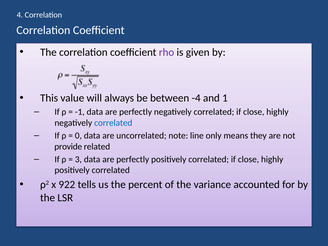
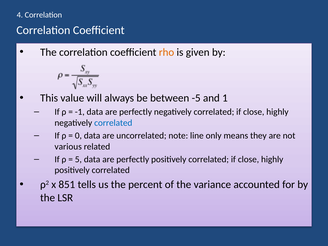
rho colour: purple -> orange (166, 52)
-4: -4 -> -5 (196, 98)
provide: provide -> various (68, 147)
3: 3 -> 5 (78, 159)
922: 922 -> 851 (67, 185)
